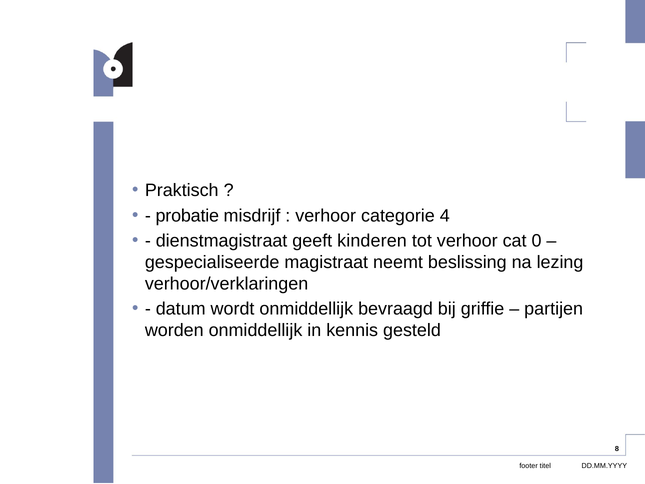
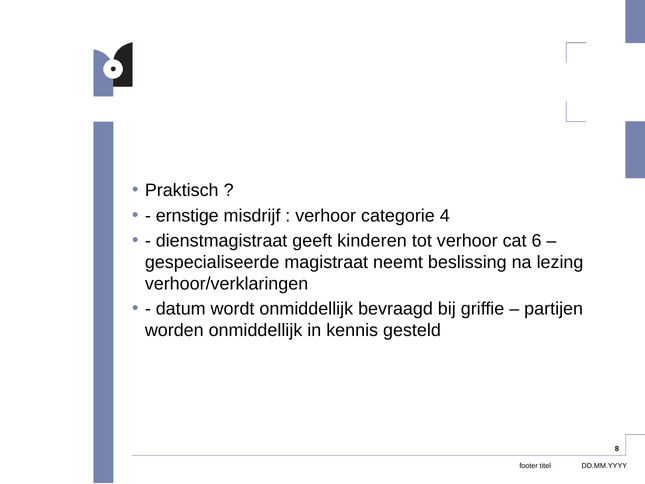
probatie: probatie -> ernstige (187, 215)
0: 0 -> 6 (537, 241)
